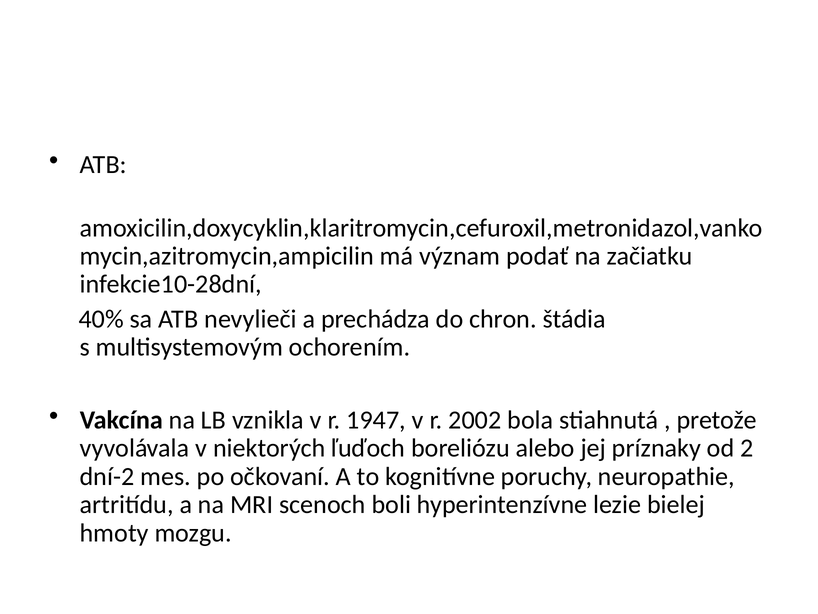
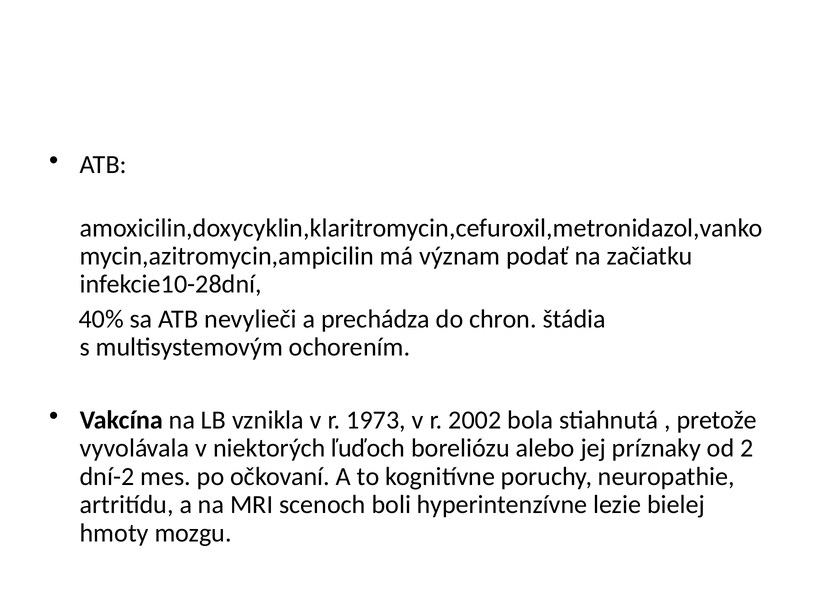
1947: 1947 -> 1973 (376, 420)
